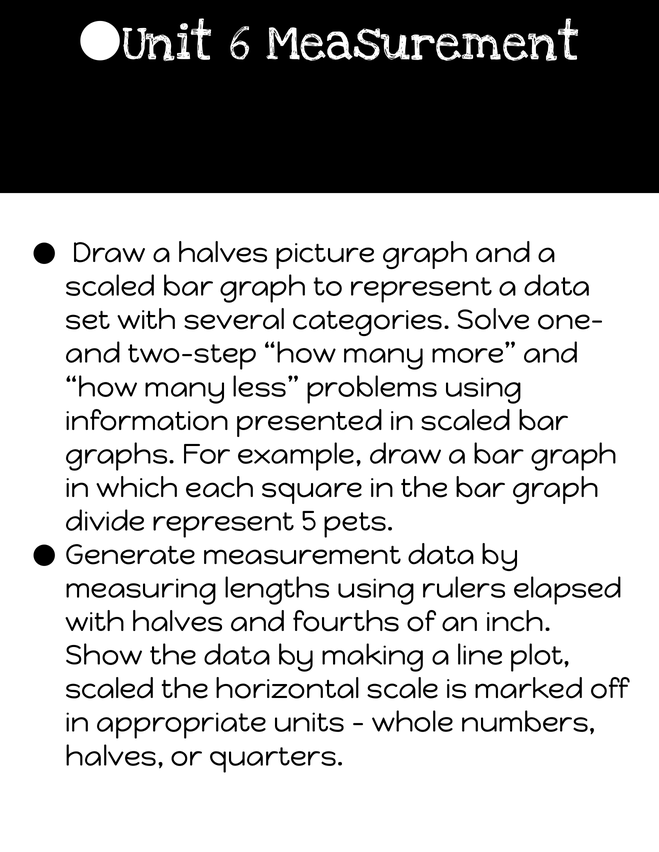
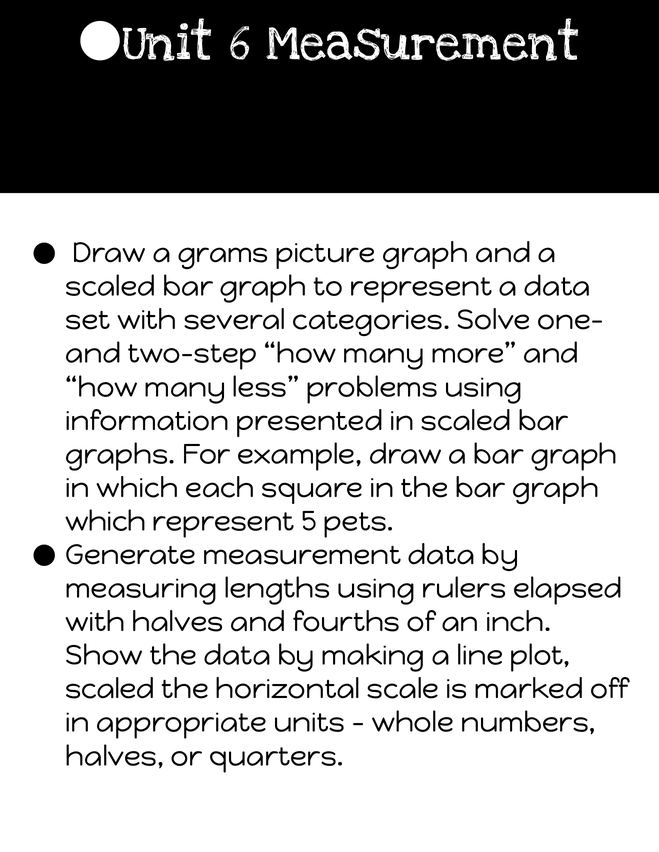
a halves: halves -> grams (223, 253)
divide: divide -> which (106, 522)
